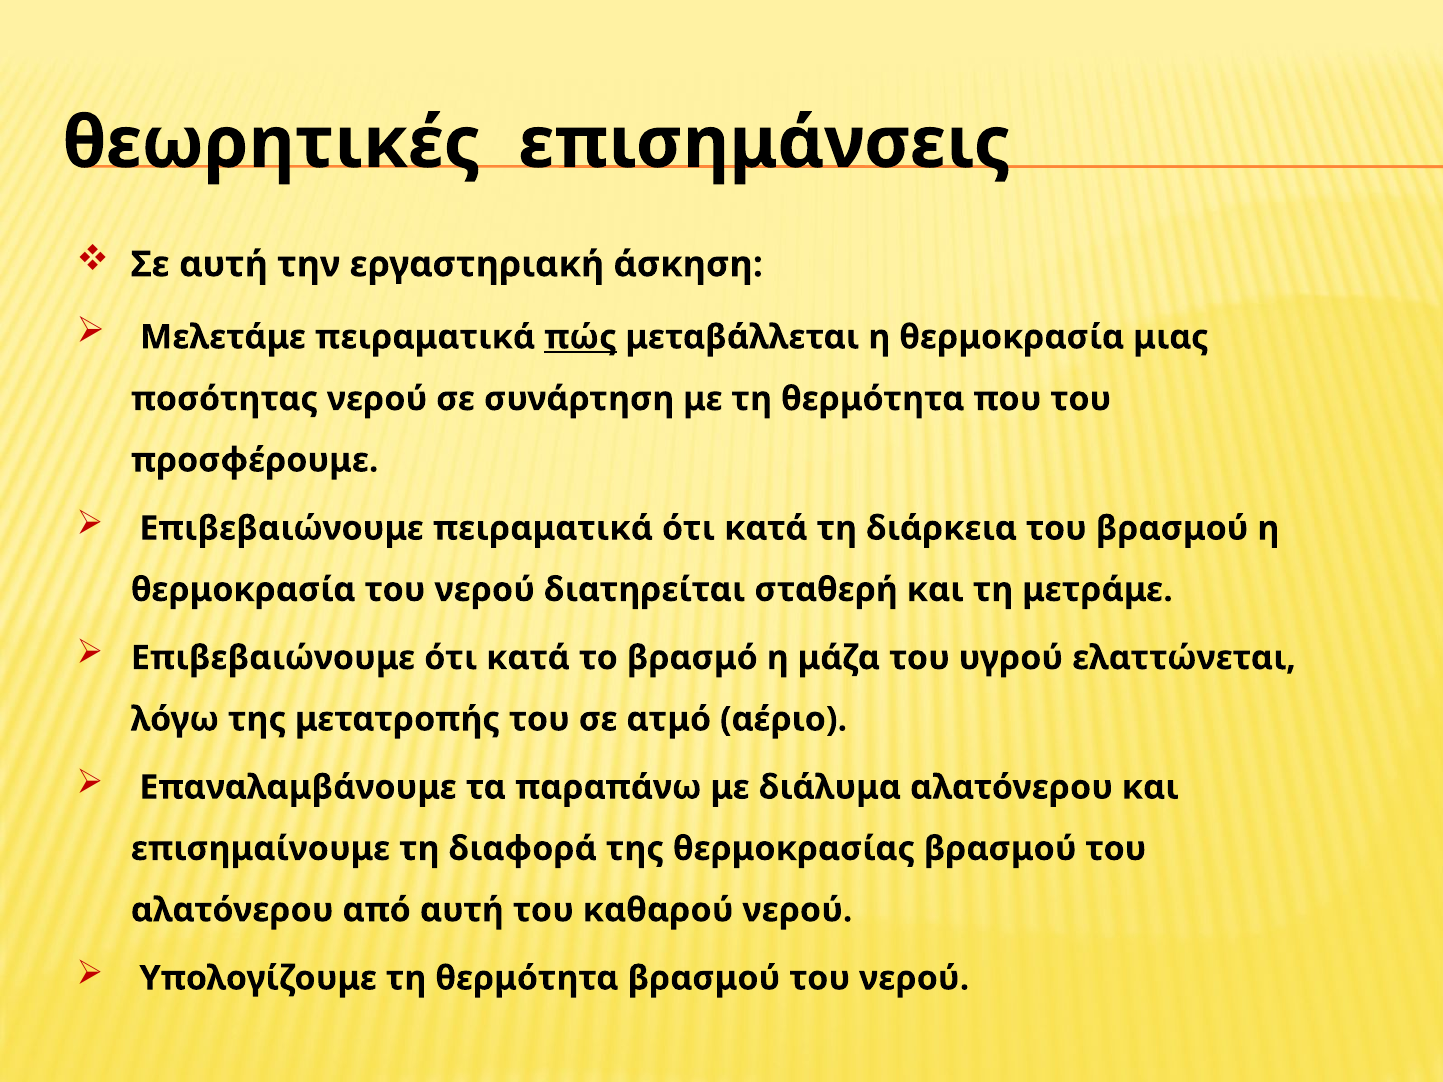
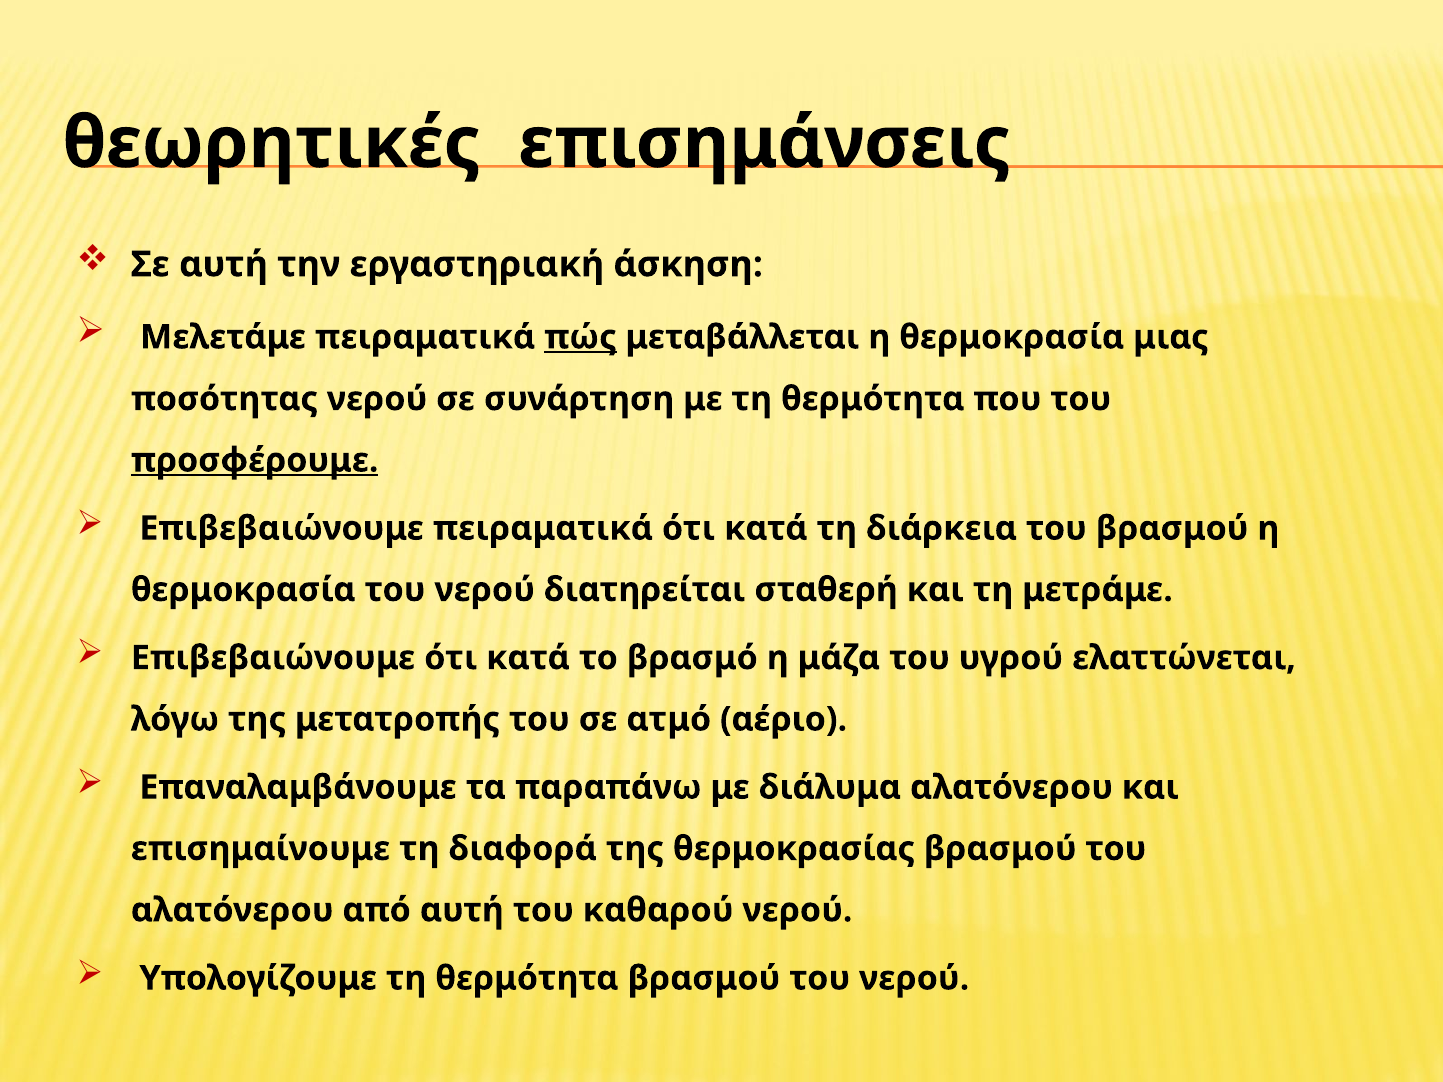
προσφέρουμε underline: none -> present (255, 460)
